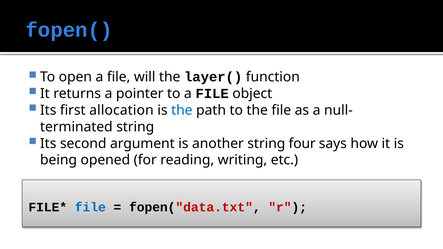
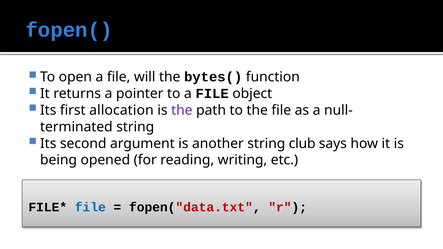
layer(: layer( -> bytes( (213, 77)
the colour: blue -> purple (182, 110)
four: four -> club (302, 144)
